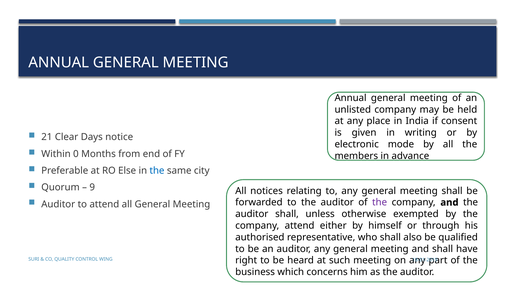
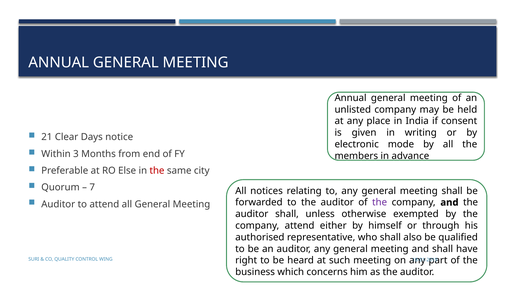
0: 0 -> 3 (76, 154)
the colour: blue -> red (157, 170)
9: 9 -> 7 (92, 187)
